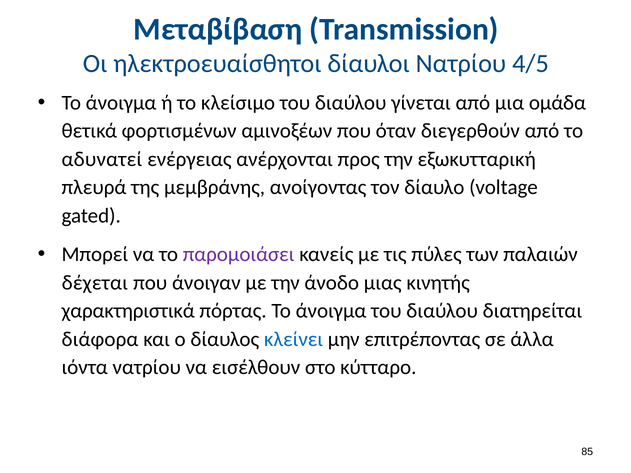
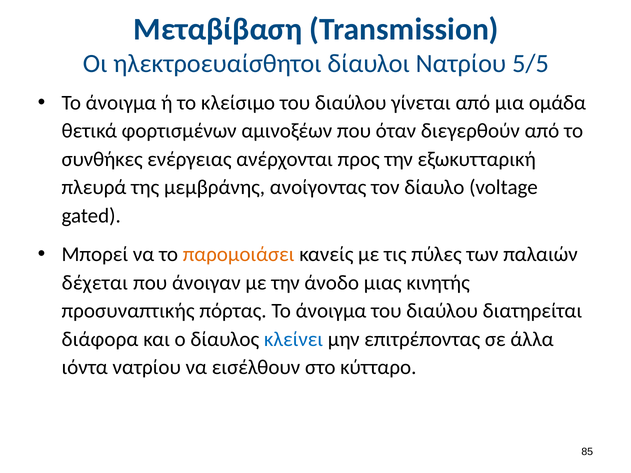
4/5: 4/5 -> 5/5 (531, 64)
αδυνατεί: αδυνατεί -> συνθήκες (102, 159)
παρομοιάσει colour: purple -> orange (239, 255)
χαρακτηριστικά: χαρακτηριστικά -> προσυναπτικής (128, 311)
